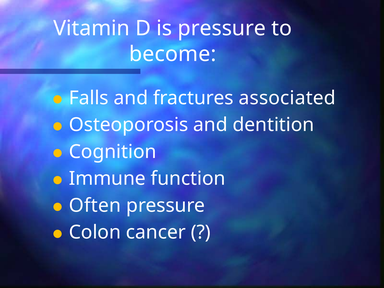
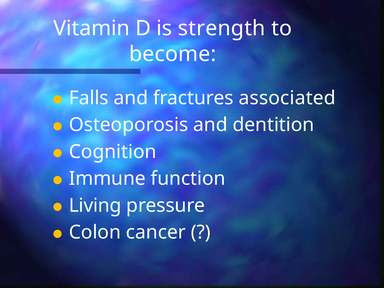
is pressure: pressure -> strength (222, 28)
Often: Often -> Living (95, 205)
